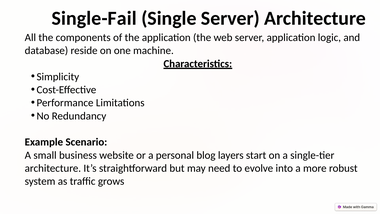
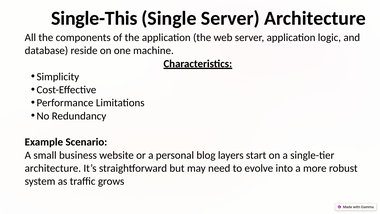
Single-Fail: Single-Fail -> Single-This (94, 18)
